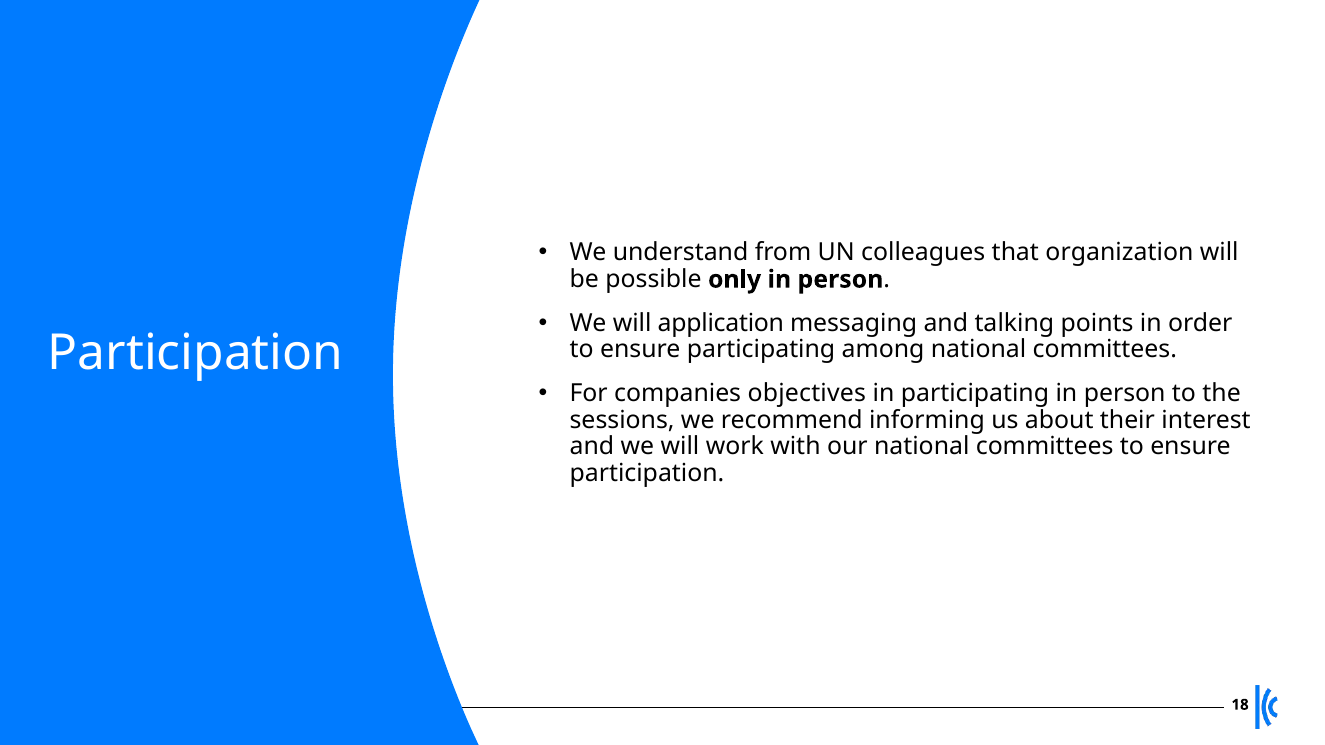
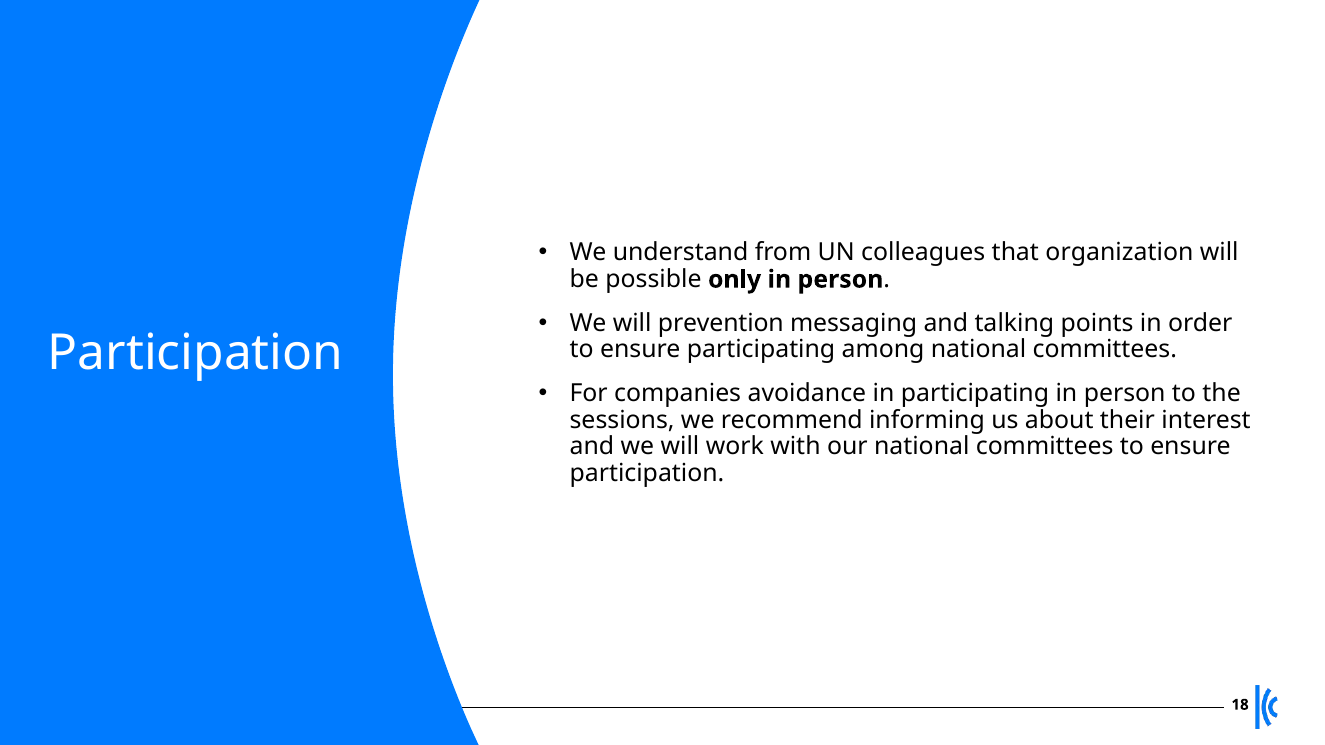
application: application -> prevention (721, 323)
objectives: objectives -> avoidance (807, 393)
